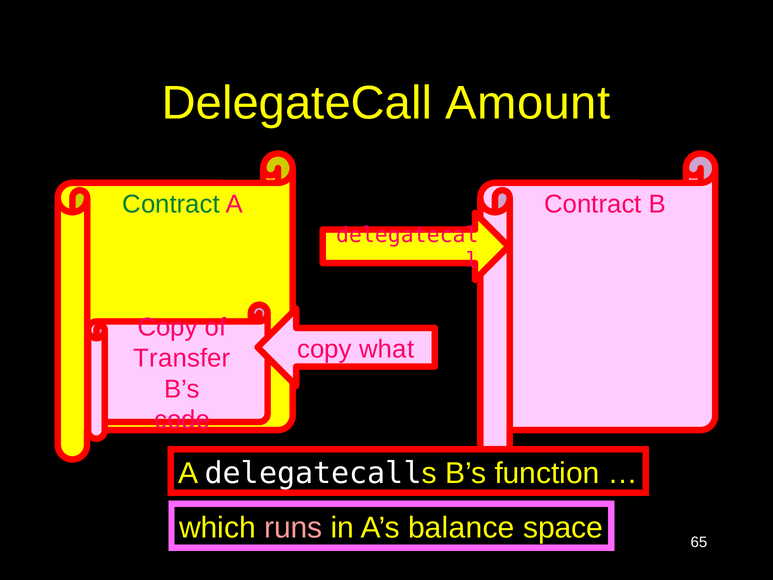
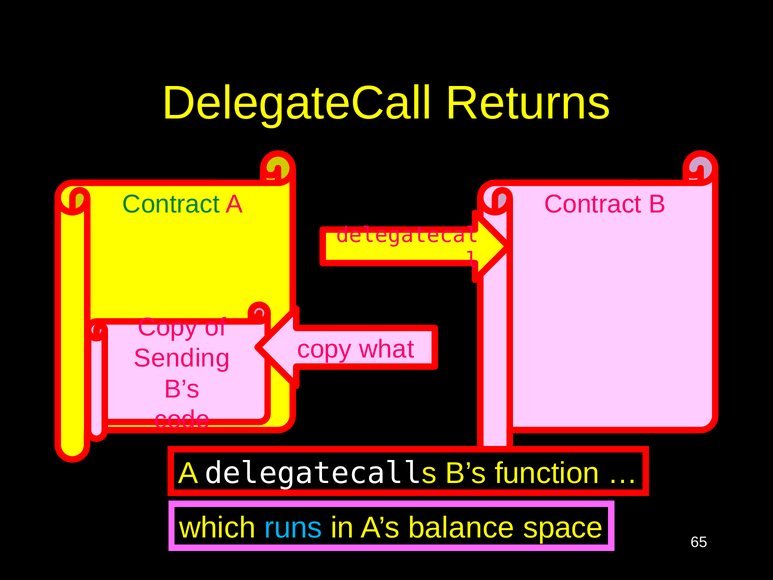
Amount: Amount -> Returns (528, 103)
Transfer: Transfer -> Sending (182, 358)
runs colour: pink -> light blue (293, 528)
